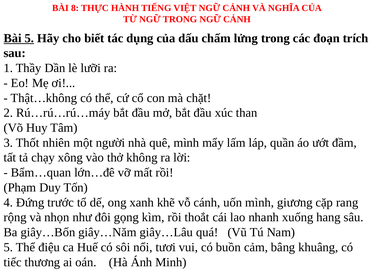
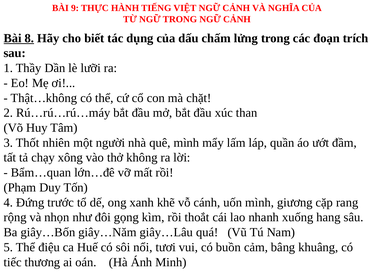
8: 8 -> 9 (75, 8)
Bài 5: 5 -> 8 (29, 38)
